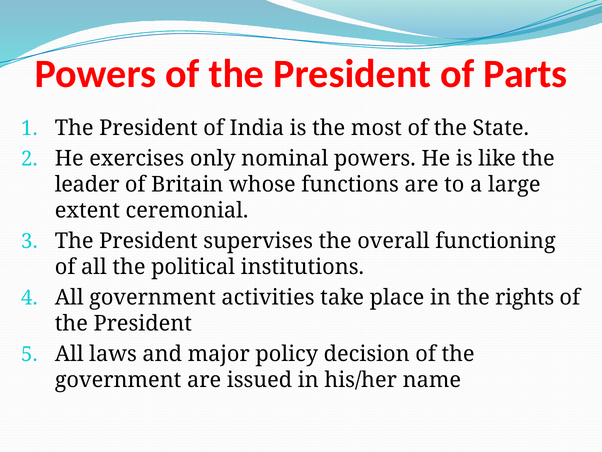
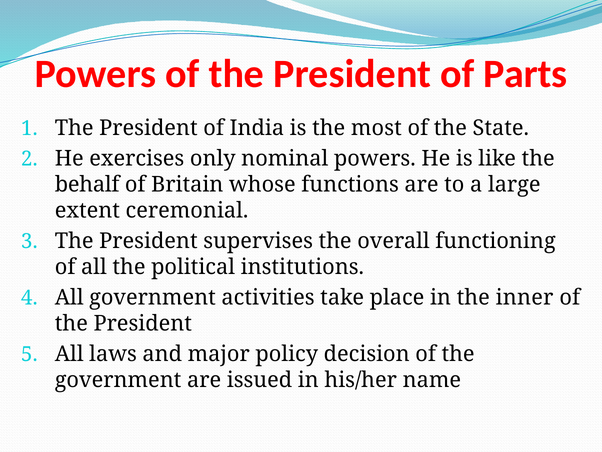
leader: leader -> behalf (87, 184)
rights: rights -> inner (525, 297)
